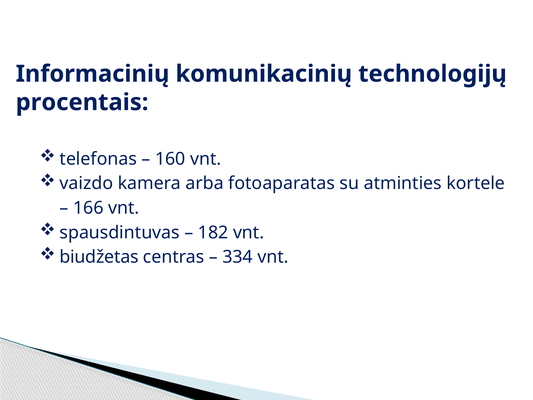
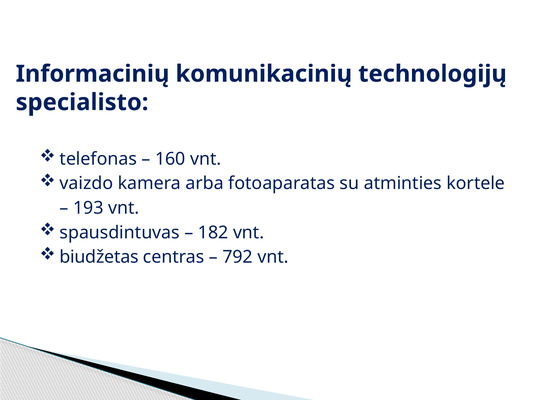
procentais: procentais -> specialisto (82, 102)
166: 166 -> 193 (88, 208)
334: 334 -> 792 (238, 257)
